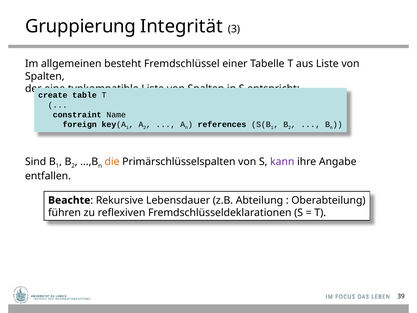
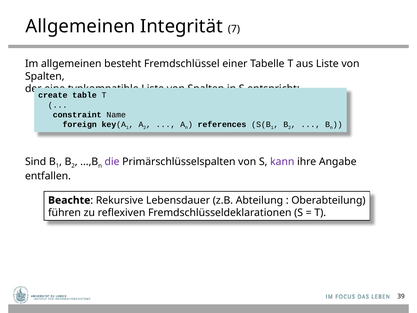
Gruppierung: Gruppierung -> Allgemeinen (80, 26)
3: 3 -> 7 (234, 29)
die colour: orange -> purple (112, 162)
